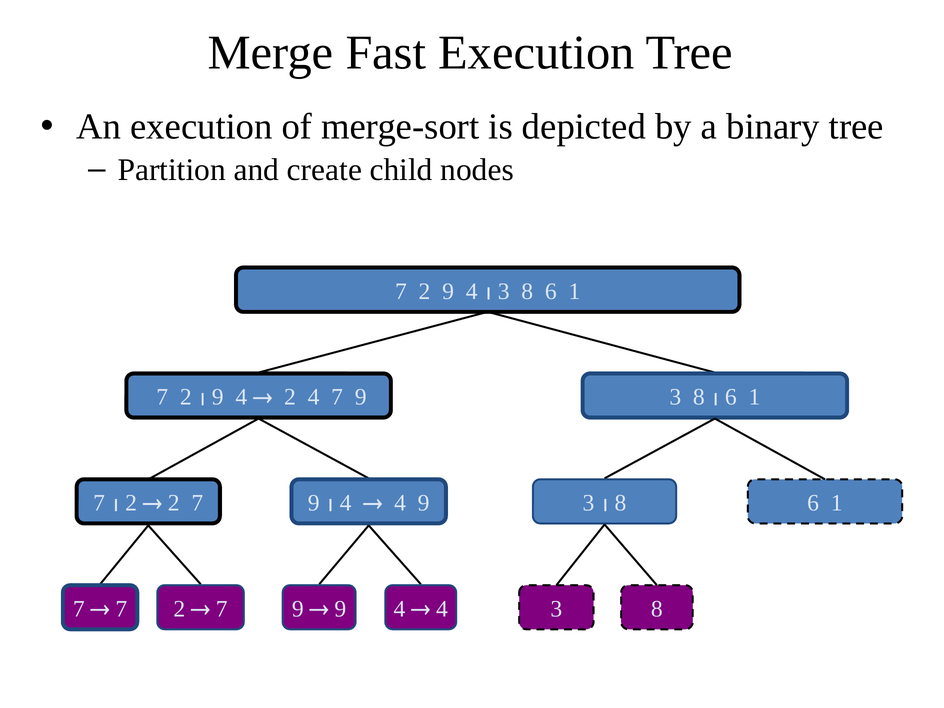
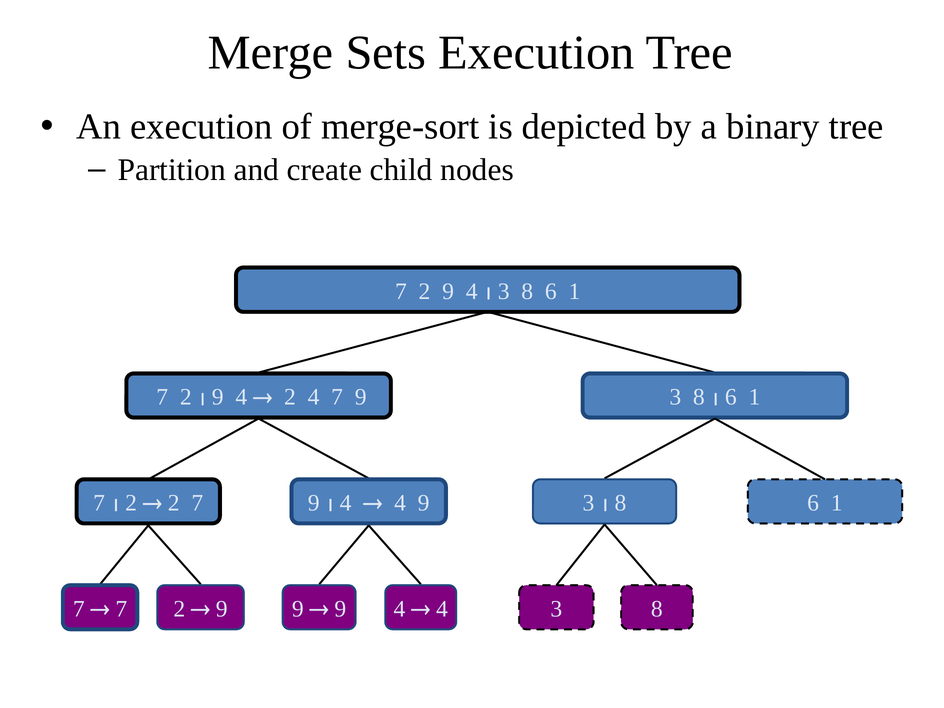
Fast: Fast -> Sets (386, 53)
7: 7 -> 9 (222, 609)
